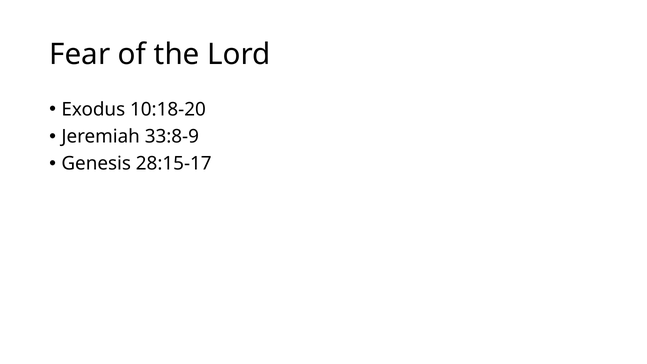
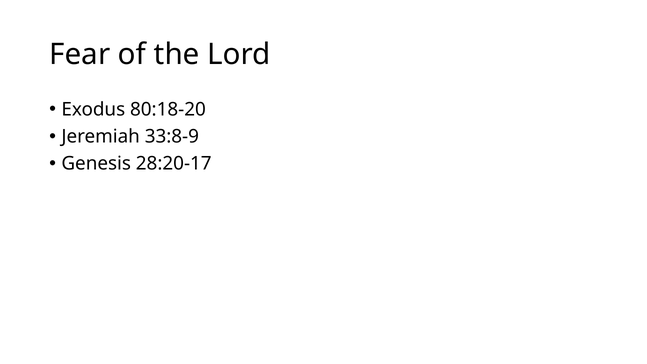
10:18-20: 10:18-20 -> 80:18-20 (168, 109)
28:15-17: 28:15-17 -> 28:20-17 (174, 164)
